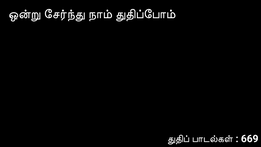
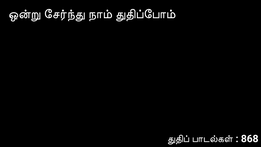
669: 669 -> 868 (250, 139)
